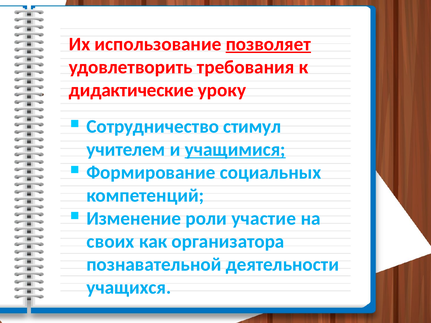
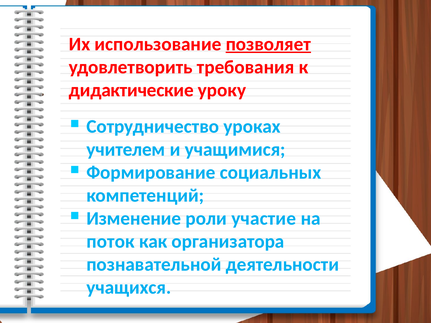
стимул: стимул -> уроках (252, 127)
учащимися underline: present -> none (235, 150)
своих: своих -> поток (110, 242)
